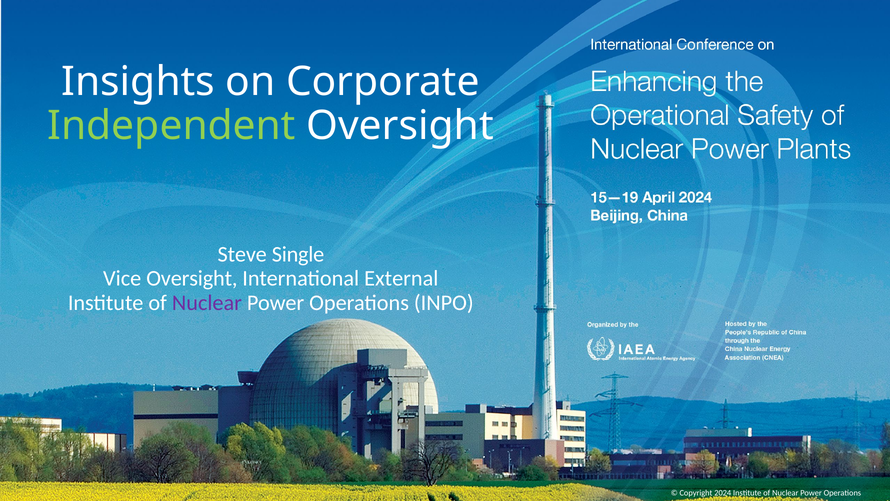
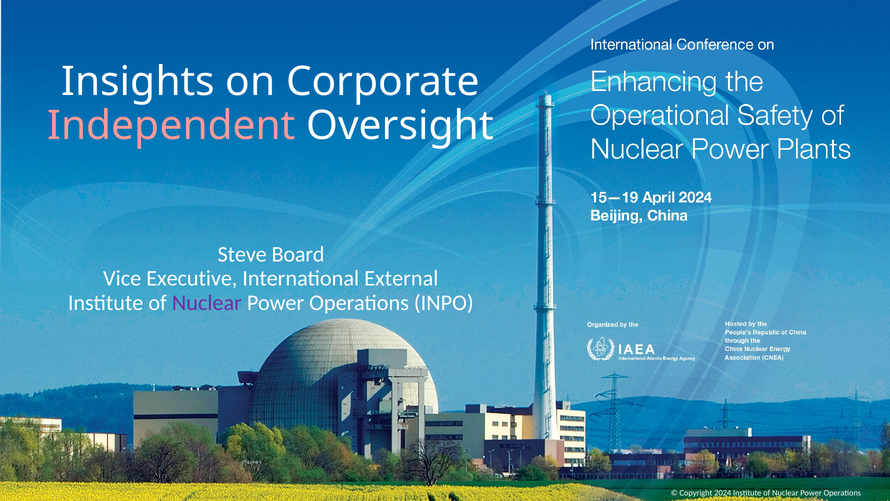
Independent colour: light green -> pink (172, 126)
Single: Single -> Board (298, 254)
Vice Oversight: Oversight -> Executive (192, 278)
